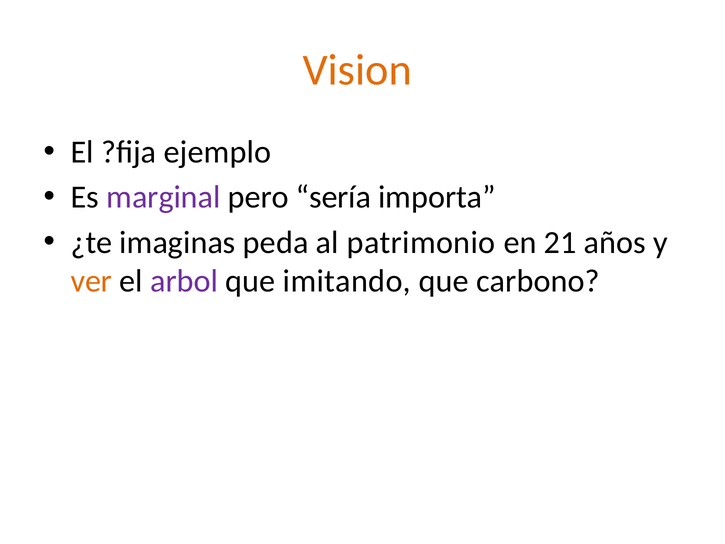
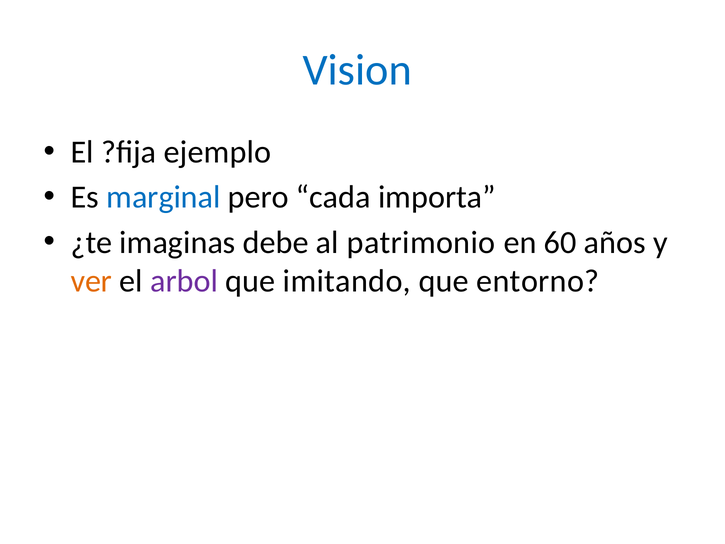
Vision colour: orange -> blue (357, 70)
marginal colour: purple -> blue (163, 197)
sería: sería -> cada (333, 197)
peda: peda -> debe (276, 242)
21: 21 -> 60 (560, 242)
carbono: carbono -> entorno (538, 281)
